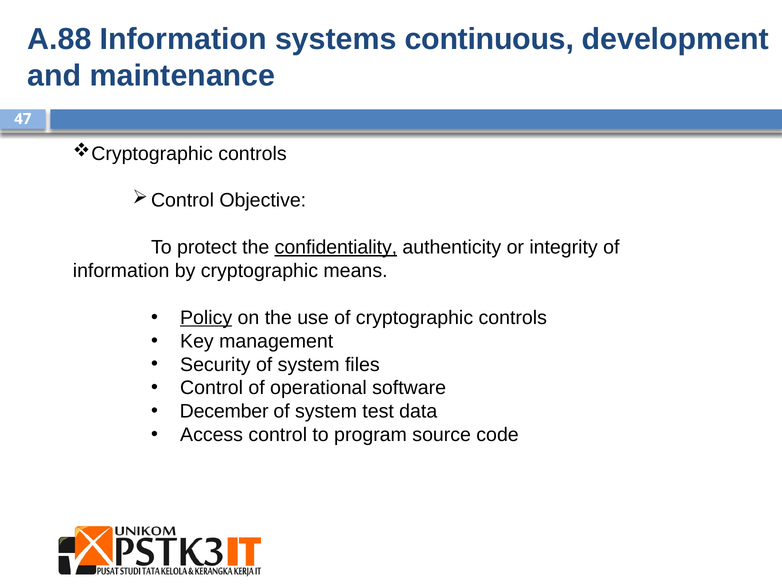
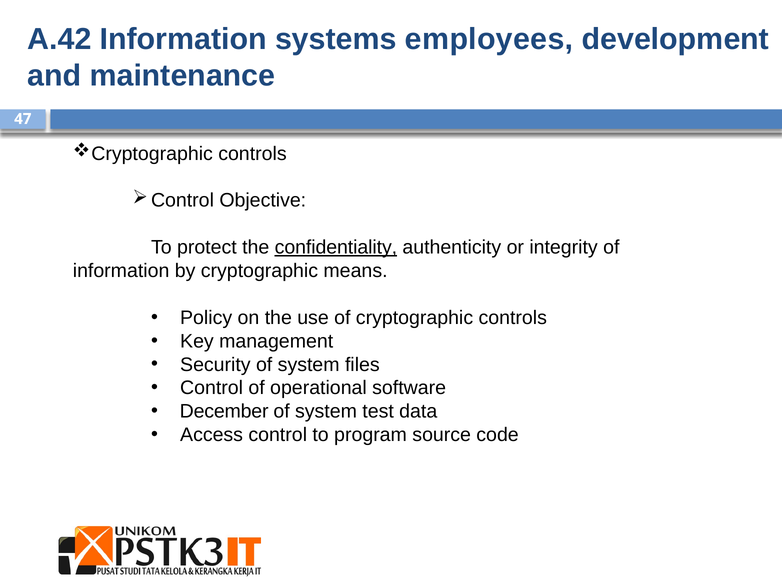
A.88: A.88 -> A.42 (59, 39)
continuous: continuous -> employees (489, 39)
Policy underline: present -> none (206, 318)
